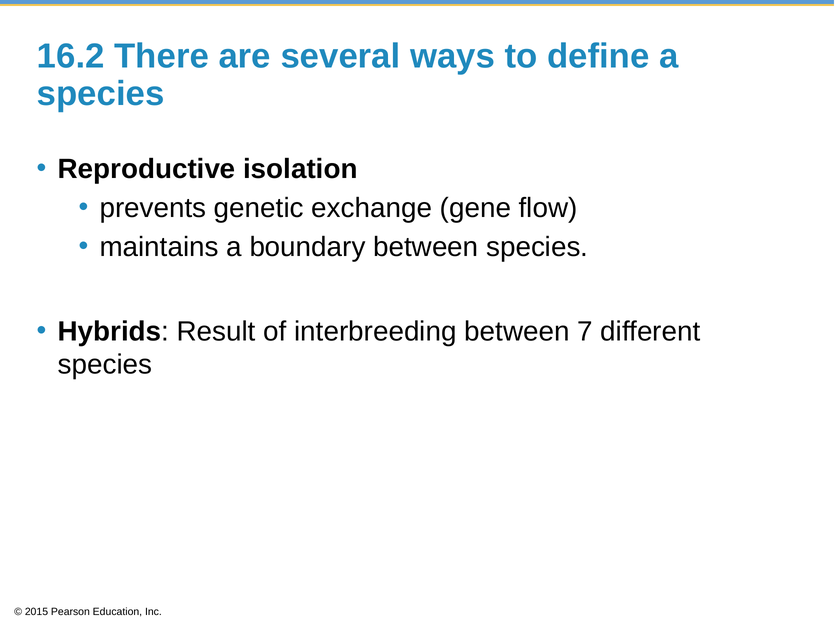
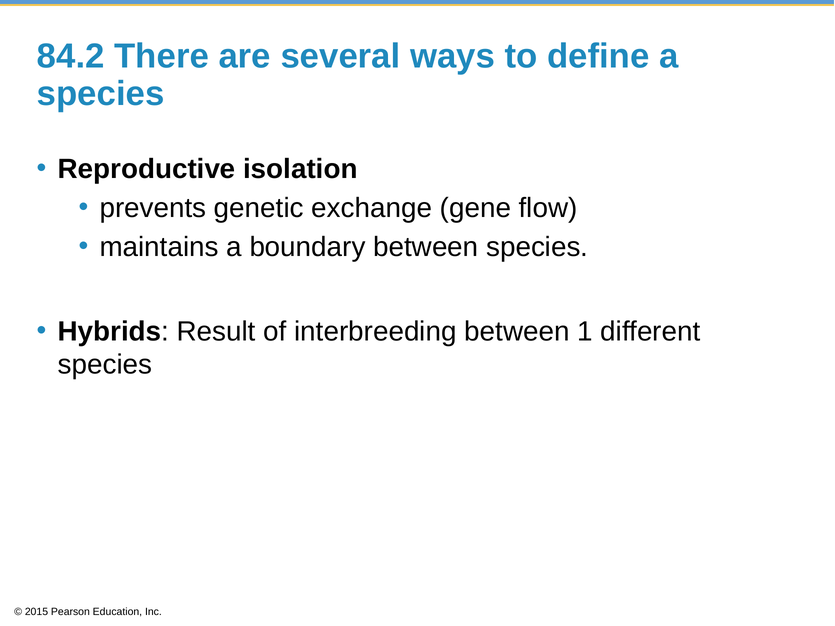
16.2: 16.2 -> 84.2 (71, 56)
7: 7 -> 1 (585, 332)
